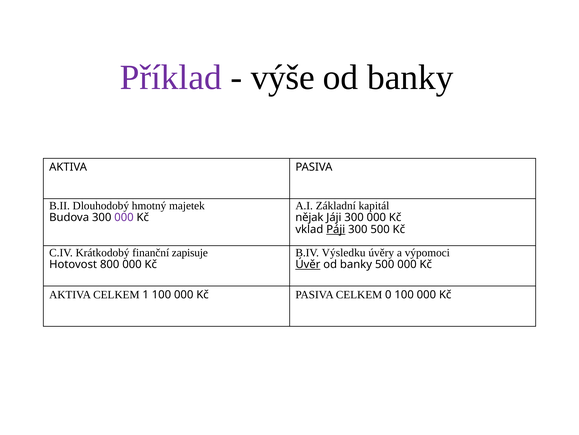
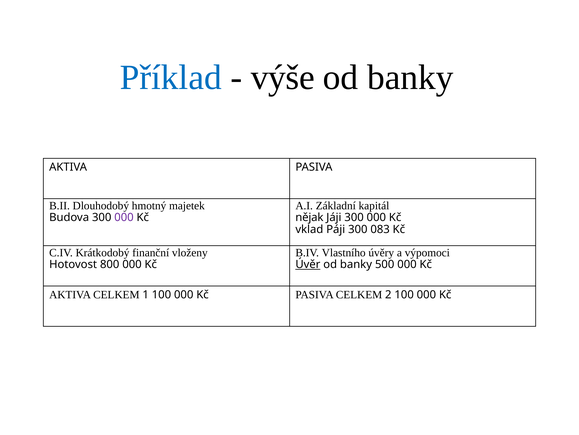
Příklad colour: purple -> blue (171, 77)
Páji underline: present -> none (336, 229)
300 500: 500 -> 083 (380, 229)
zapisuje: zapisuje -> vloženy (190, 252)
Výsledku: Výsledku -> Vlastního (344, 252)
0: 0 -> 2 (388, 294)
